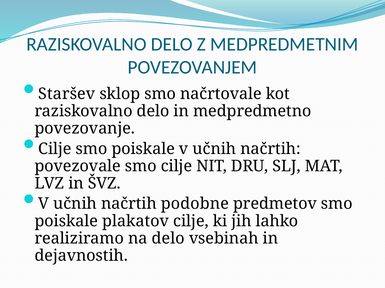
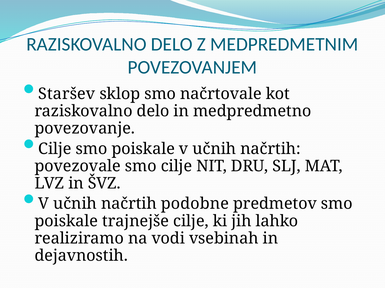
plakatov: plakatov -> trajnejše (136, 222)
na delo: delo -> vodi (168, 239)
